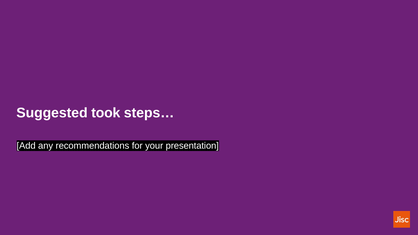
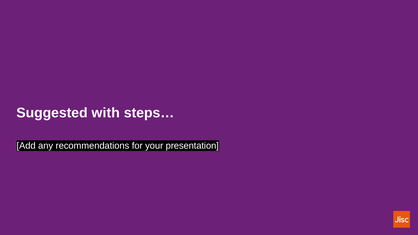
took: took -> with (106, 113)
